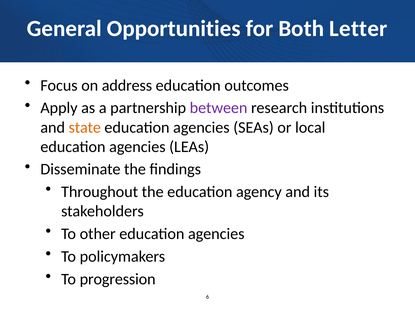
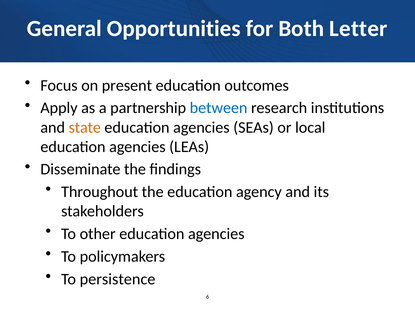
address: address -> present (127, 85)
between colour: purple -> blue (219, 108)
progression: progression -> persistence (118, 279)
